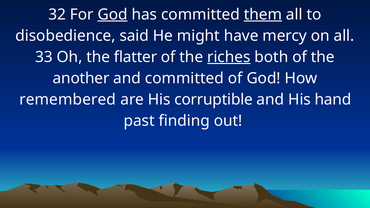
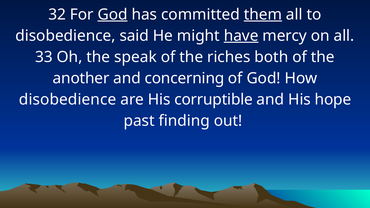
have underline: none -> present (241, 36)
flatter: flatter -> speak (135, 57)
riches underline: present -> none (229, 57)
and committed: committed -> concerning (184, 78)
remembered: remembered -> disobedience (68, 99)
hand: hand -> hope (333, 99)
